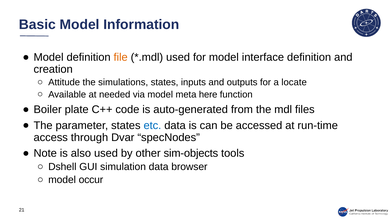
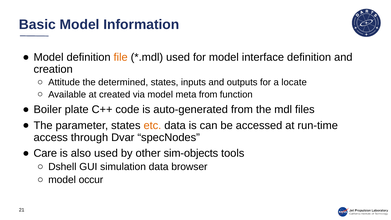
simulations: simulations -> determined (123, 82)
needed: needed -> created (115, 94)
meta here: here -> from (208, 94)
etc colour: blue -> orange (152, 125)
Note: Note -> Care (45, 153)
